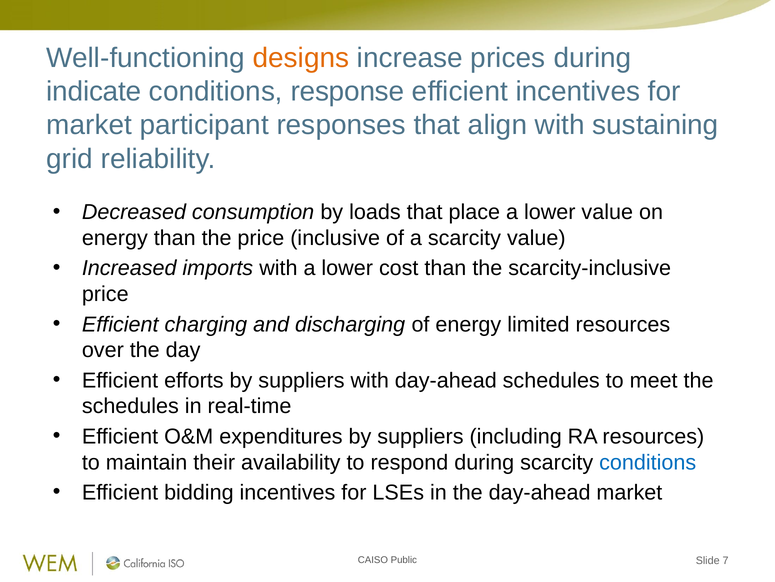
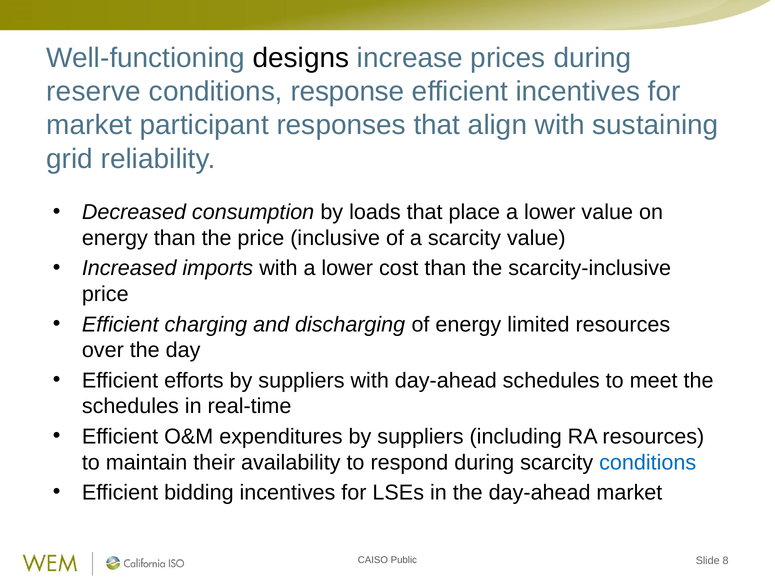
designs colour: orange -> black (301, 58)
indicate: indicate -> reserve (94, 91)
7: 7 -> 8 (726, 560)
